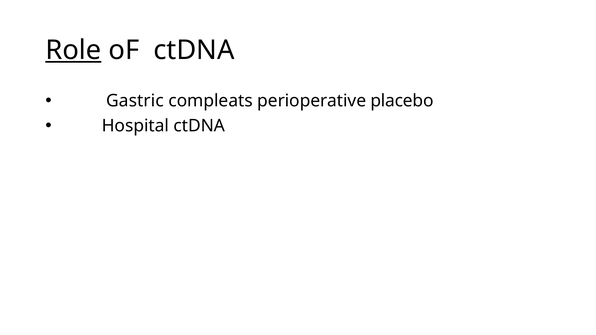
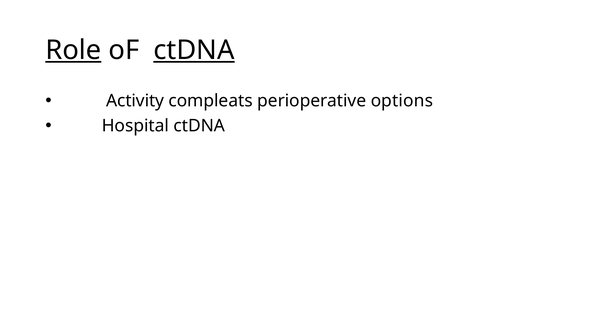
ctDNA underline: none -> present (194, 50)
Gastric: Gastric -> Activity (135, 101)
placebo: placebo -> options (402, 101)
